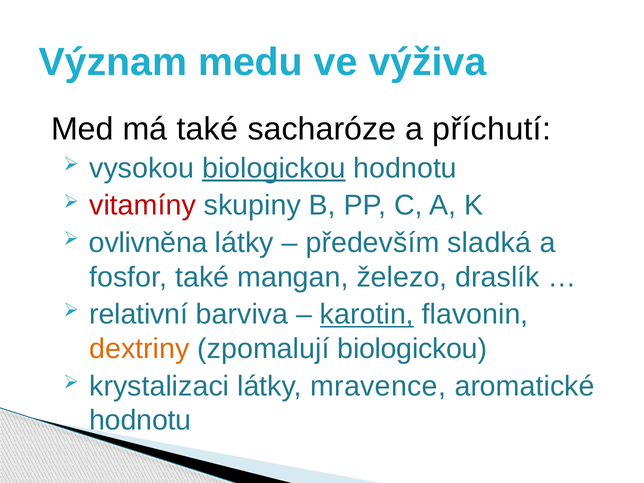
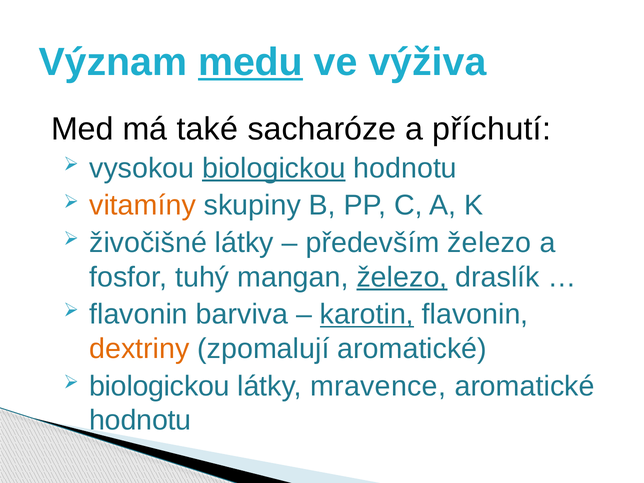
medu underline: none -> present (250, 62)
vitamíny colour: red -> orange (143, 206)
ovlivněna: ovlivněna -> živočišné (148, 243)
především sladká: sladká -> železo (489, 243)
fosfor také: také -> tuhý (202, 277)
železo underline: none -> present (402, 277)
relativní: relativní -> flavonin (139, 314)
zpomalují biologickou: biologickou -> aromatické (412, 349)
krystalizaci: krystalizaci -> biologickou (159, 386)
